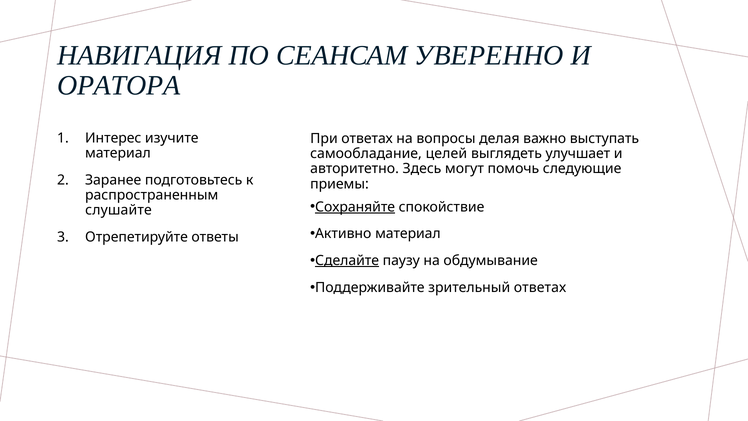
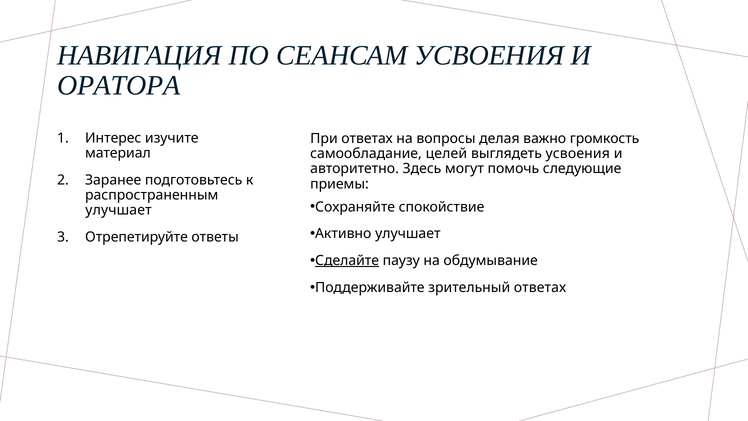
СЕАНСАМ УВЕРЕННО: УВЕРЕННО -> УСВОЕНИЯ (489, 55)
выступать: выступать -> громкость (605, 138)
выглядеть улучшает: улучшает -> усвоения (578, 154)
Сохраняйте underline: present -> none (355, 207)
слушайте: слушайте -> улучшает (119, 210)
Активно материал: материал -> улучшает (408, 234)
